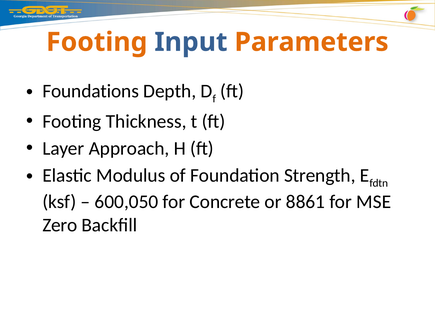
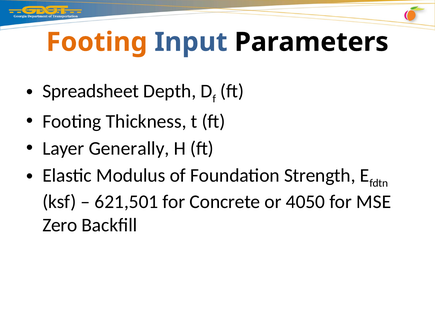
Parameters colour: orange -> black (312, 42)
Foundations: Foundations -> Spreadsheet (91, 91)
Approach: Approach -> Generally (129, 149)
600,050: 600,050 -> 621,501 (126, 202)
8861: 8861 -> 4050 (305, 202)
